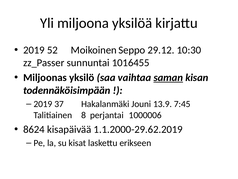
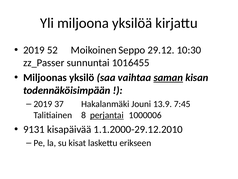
perjantai underline: none -> present (107, 115)
8624: 8624 -> 9131 (34, 129)
1.1.2000-29.62.2019: 1.1.2000-29.62.2019 -> 1.1.2000-29.12.2010 (138, 129)
